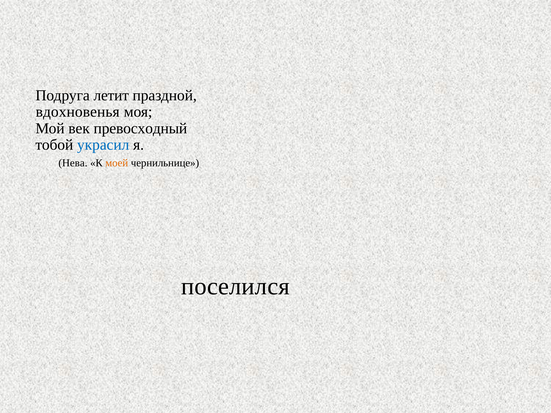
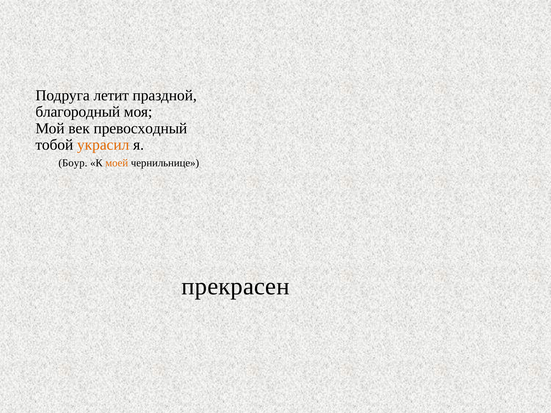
вдохновенья: вдохновенья -> благородный (78, 112)
украсил colour: blue -> orange (103, 145)
Нева: Нева -> Боур (73, 163)
поселился: поселился -> прекрасен (235, 287)
